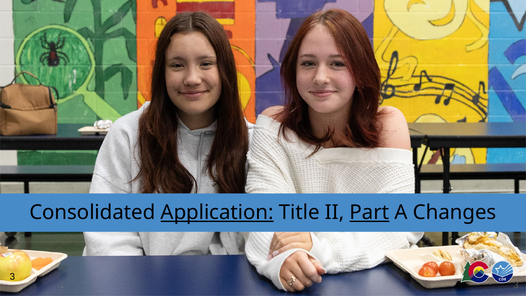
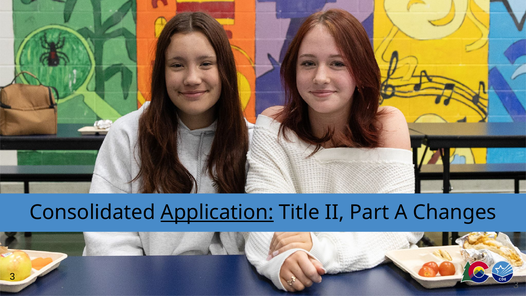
Part underline: present -> none (369, 212)
